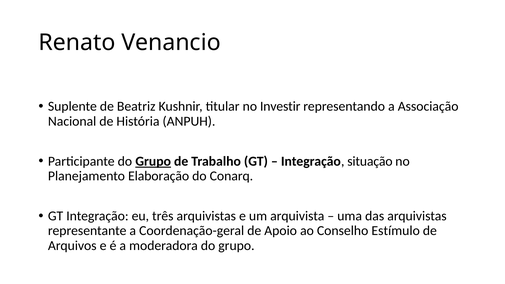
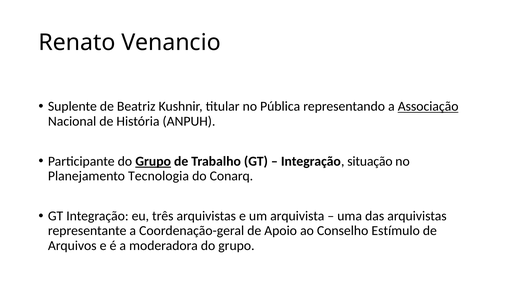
Investir: Investir -> Pública (280, 106)
Associação underline: none -> present (428, 106)
Elaboração: Elaboração -> Tecnologia (159, 176)
